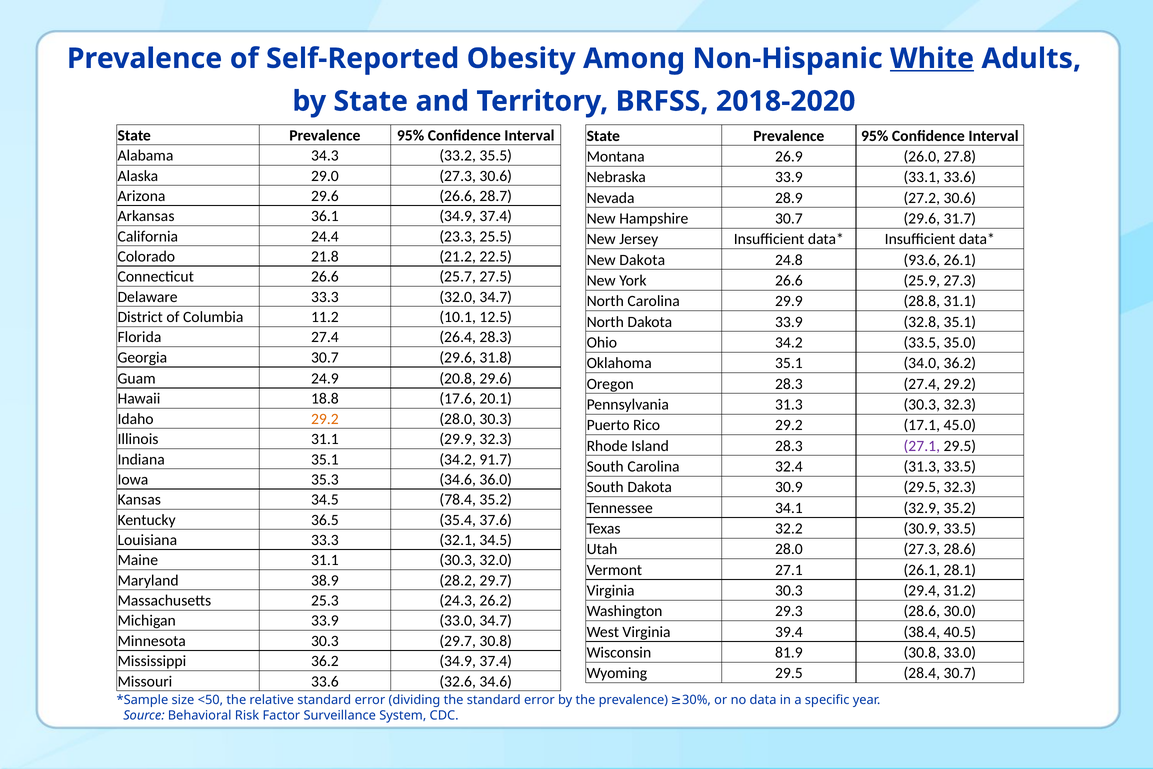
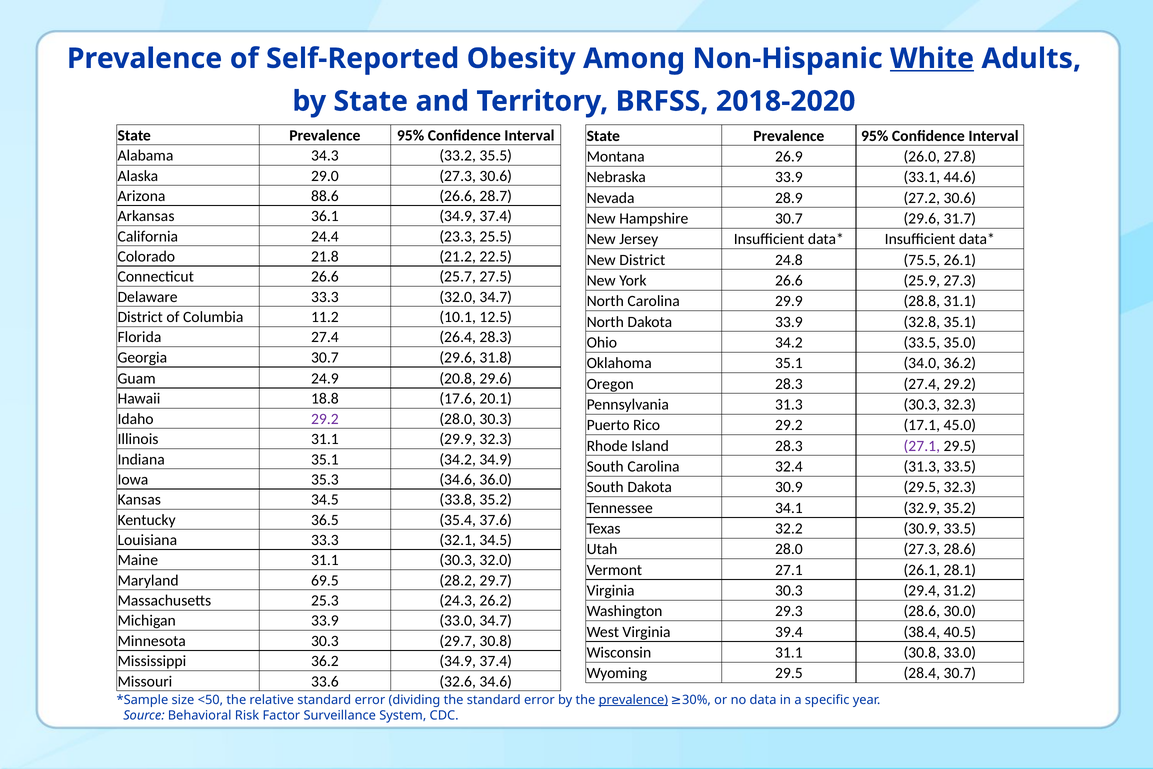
33.1 33.6: 33.6 -> 44.6 (960, 177)
Arizona 29.6: 29.6 -> 88.6 (325, 196)
New Dakota: Dakota -> District (642, 260)
93.6: 93.6 -> 75.5 (922, 260)
29.2 colour: orange -> purple (325, 419)
34.2 91.7: 91.7 -> 34.9 (496, 459)
78.4: 78.4 -> 33.8 (458, 499)
38.9: 38.9 -> 69.5 (325, 580)
Wisconsin 81.9: 81.9 -> 31.1 (789, 652)
prevalence underline: none -> present (633, 700)
